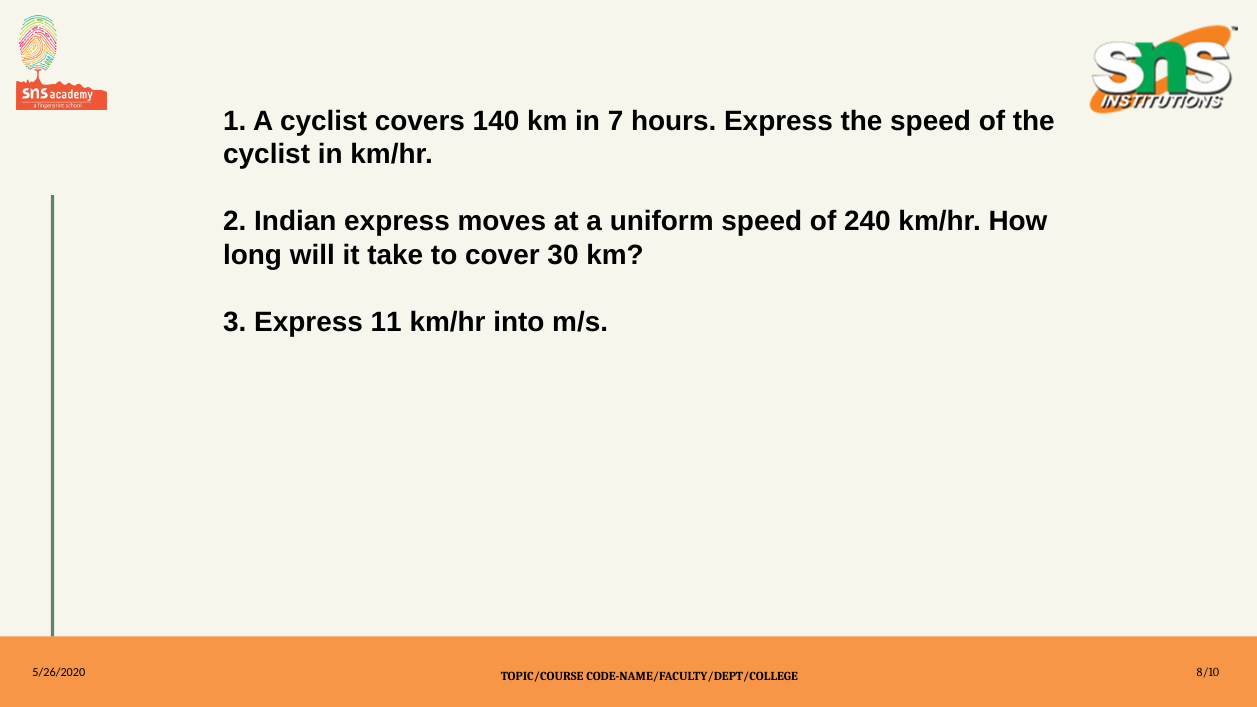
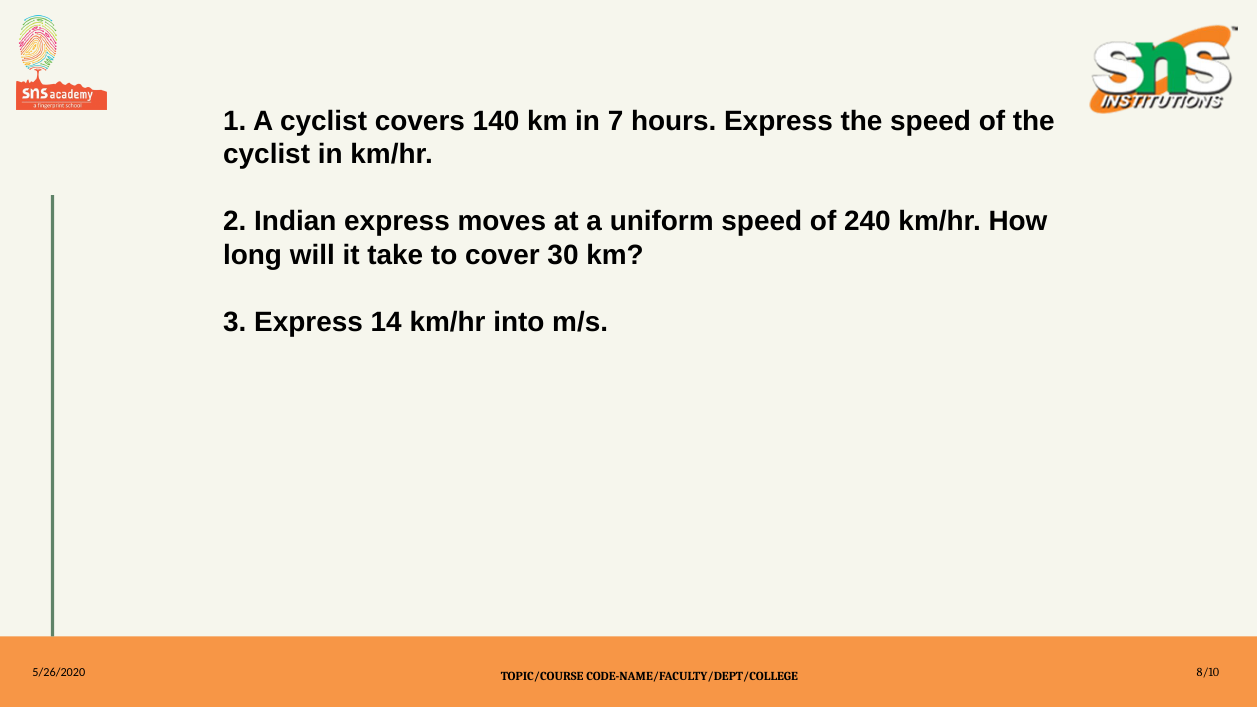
11: 11 -> 14 (386, 322)
